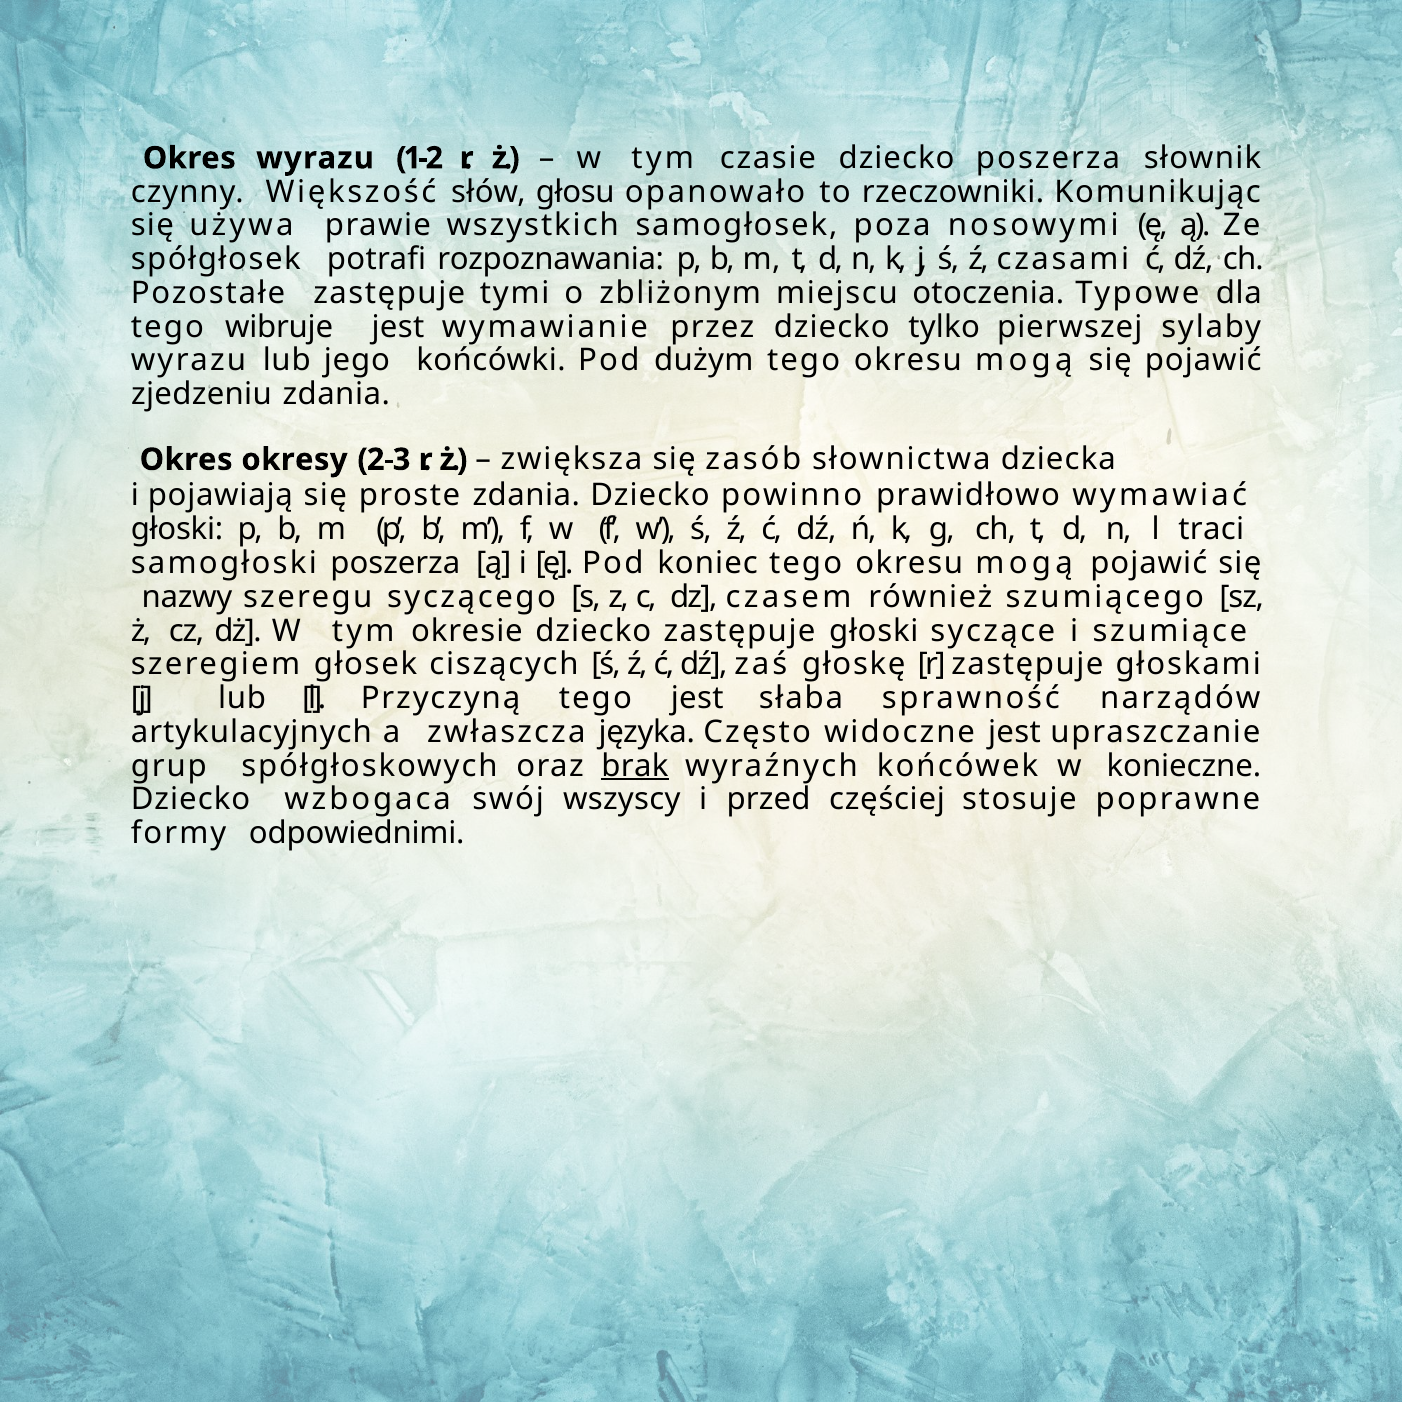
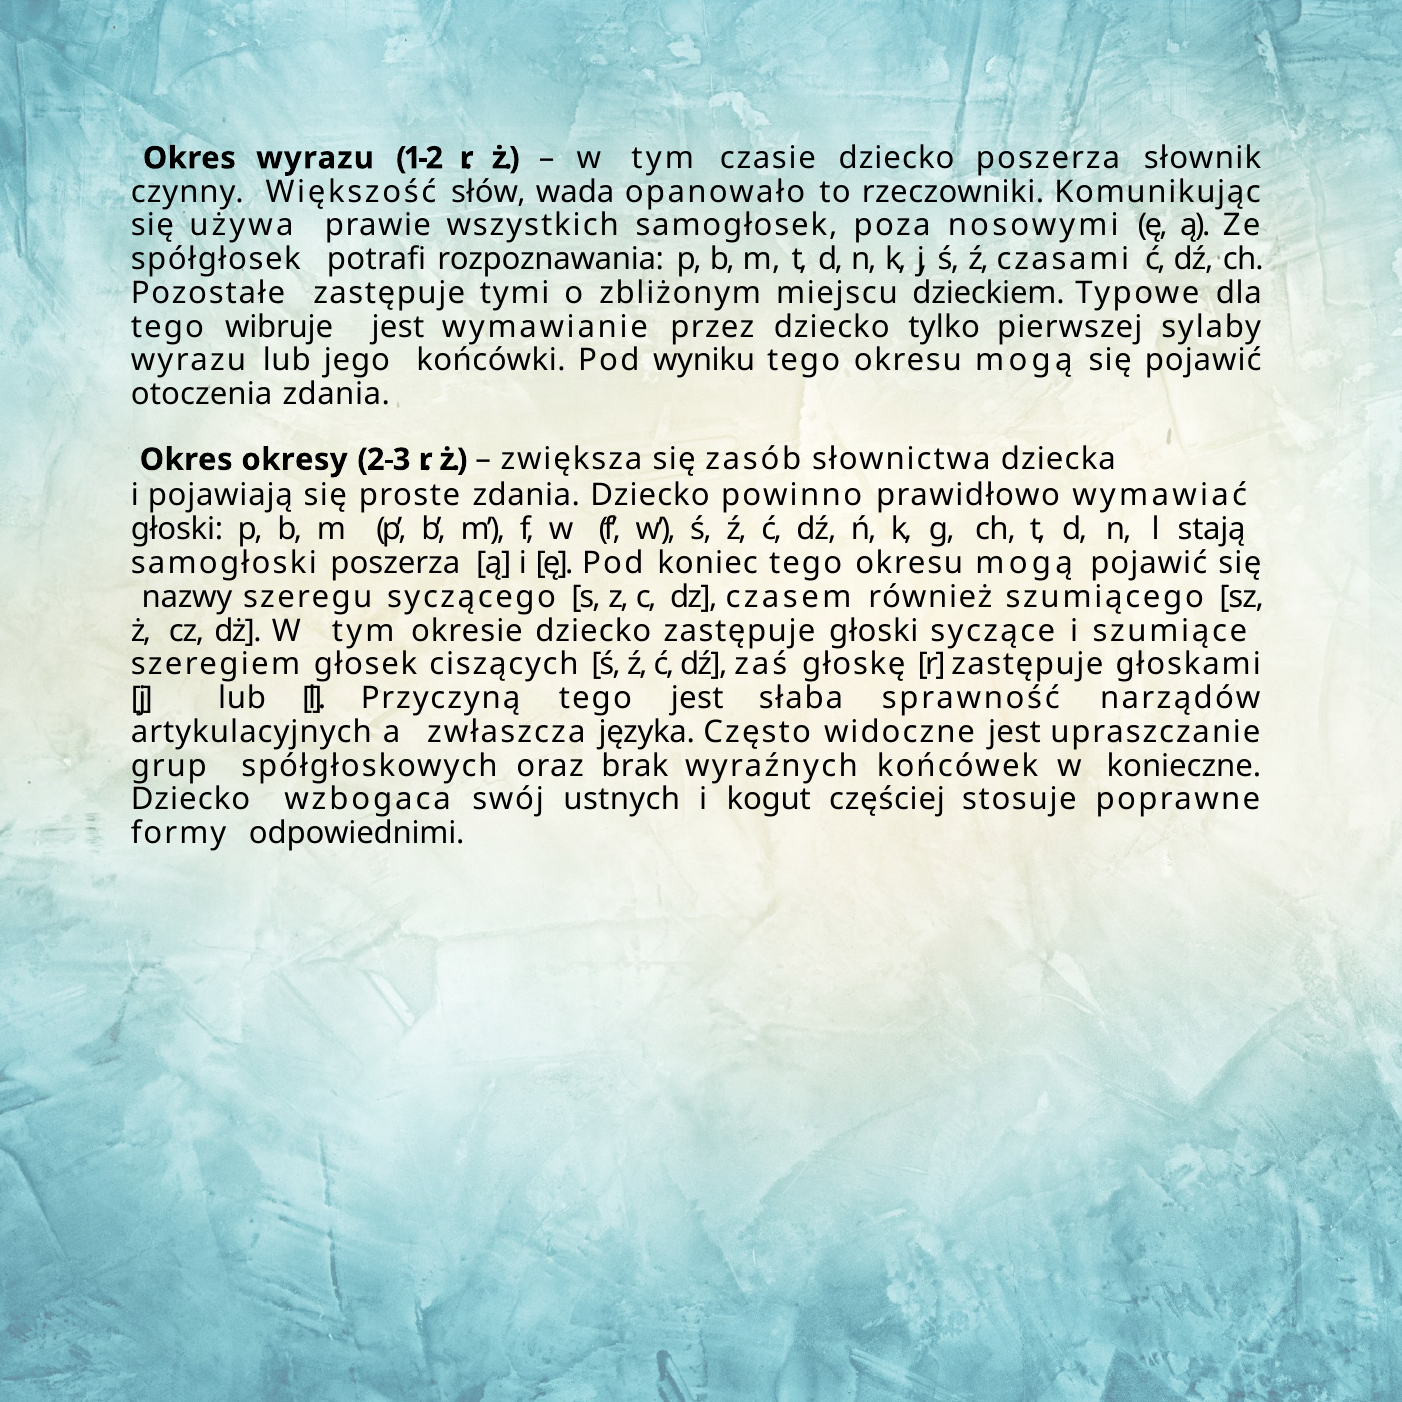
głosu: głosu -> wada (575, 192)
otoczenia: otoczenia -> dzieckiem (989, 293)
dużym: dużym -> wyniku (704, 361)
zjedzeniu: zjedzeniu -> otoczenia (202, 394)
traci: traci -> stają (1212, 529)
brak underline: present -> none (635, 766)
wszyscy: wszyscy -> ustnych (622, 800)
przed: przed -> kogut (769, 800)
